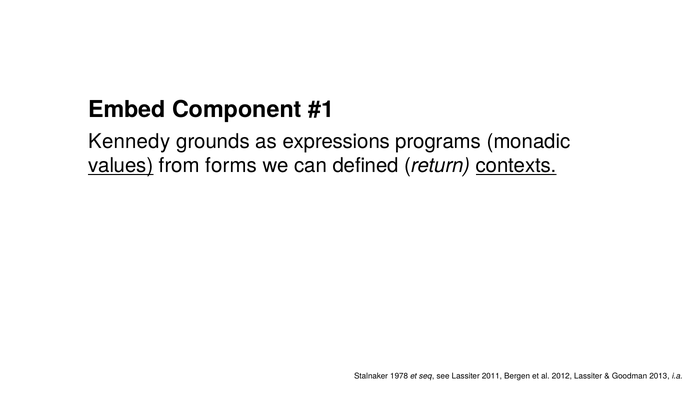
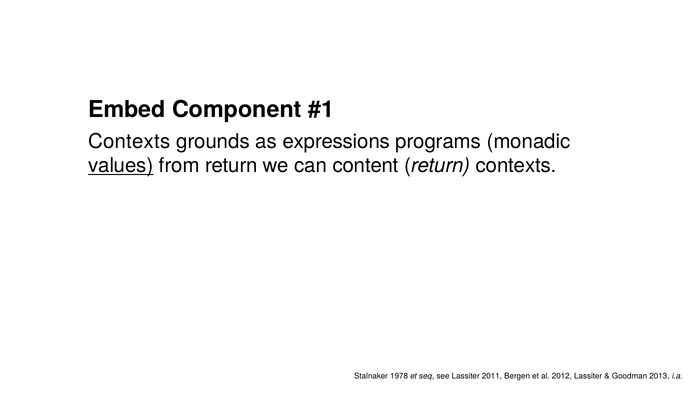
Kennedy: Kennedy -> Contexts (129, 141)
from forms: forms -> return (231, 166)
defined: defined -> content (366, 166)
contexts underline: present -> none (516, 166)
